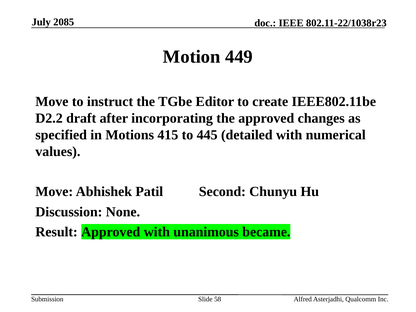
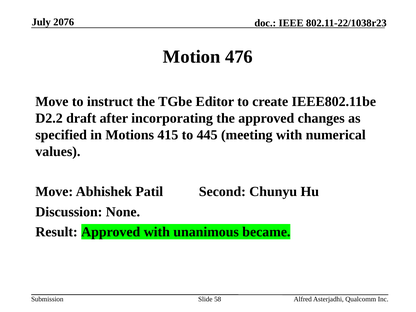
2085: 2085 -> 2076 (64, 22)
449: 449 -> 476 (239, 57)
detailed: detailed -> meeting (247, 135)
